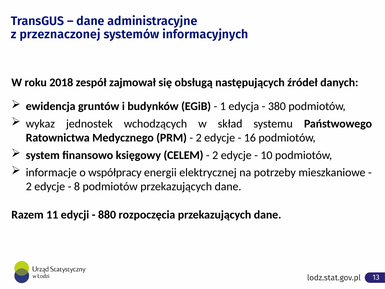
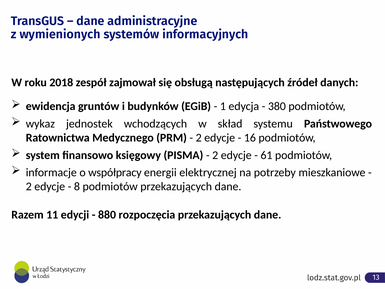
przeznaczonej: przeznaczonej -> wymienionych (60, 34)
CELEM: CELEM -> PISMA (183, 155)
10: 10 -> 61 (266, 155)
